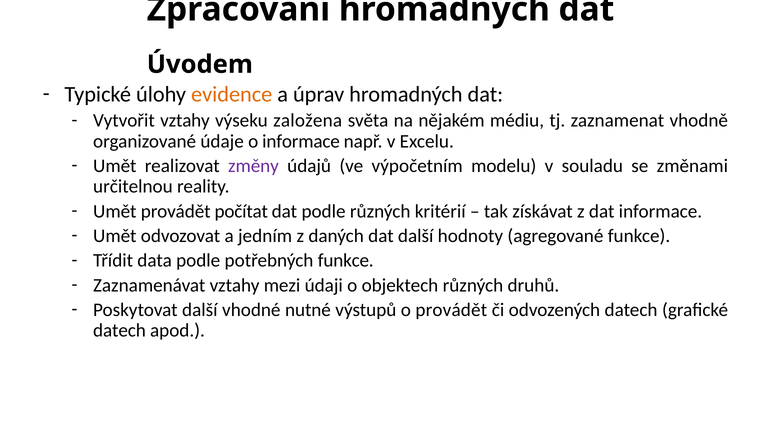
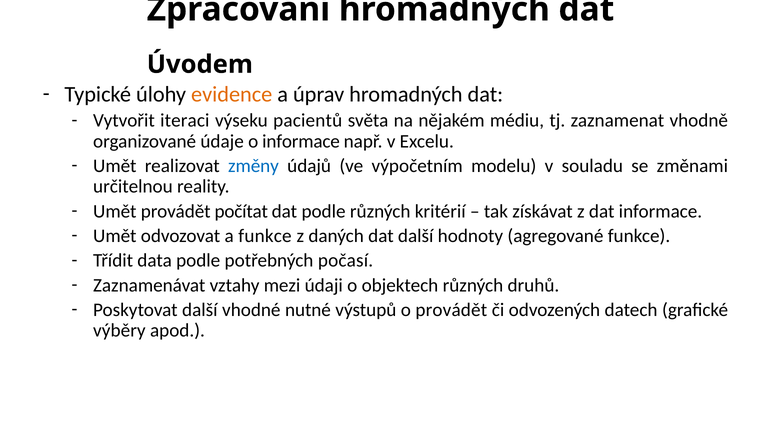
Vytvořit vztahy: vztahy -> iteraci (185, 121)
založena: založena -> pacientů (308, 121)
změny colour: purple -> blue (253, 166)
a jedním: jedním -> funkce (265, 236)
potřebných funkce: funkce -> počasí (346, 260)
datech: datech -> výběry (119, 330)
